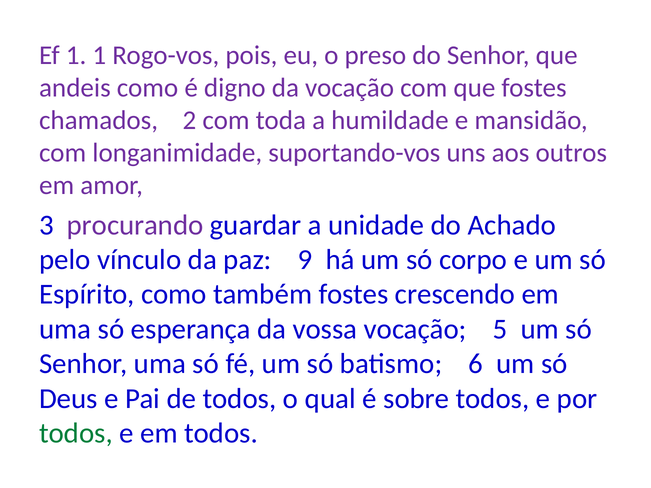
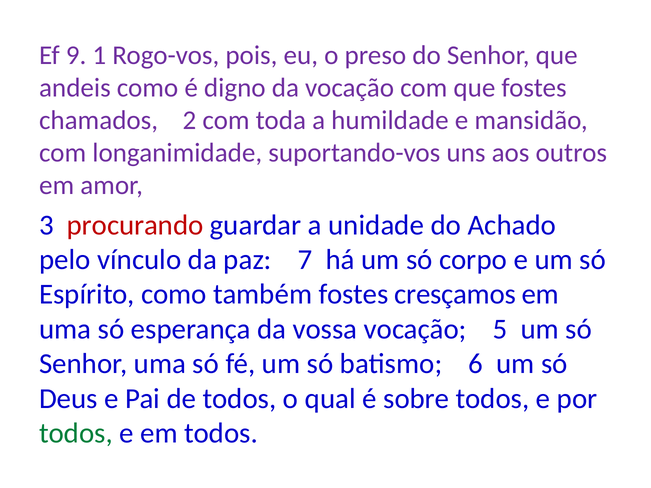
Ef 1: 1 -> 9 (76, 55)
procurando colour: purple -> red (135, 225)
9: 9 -> 7 (305, 260)
crescendo: crescendo -> cresçamos (455, 295)
